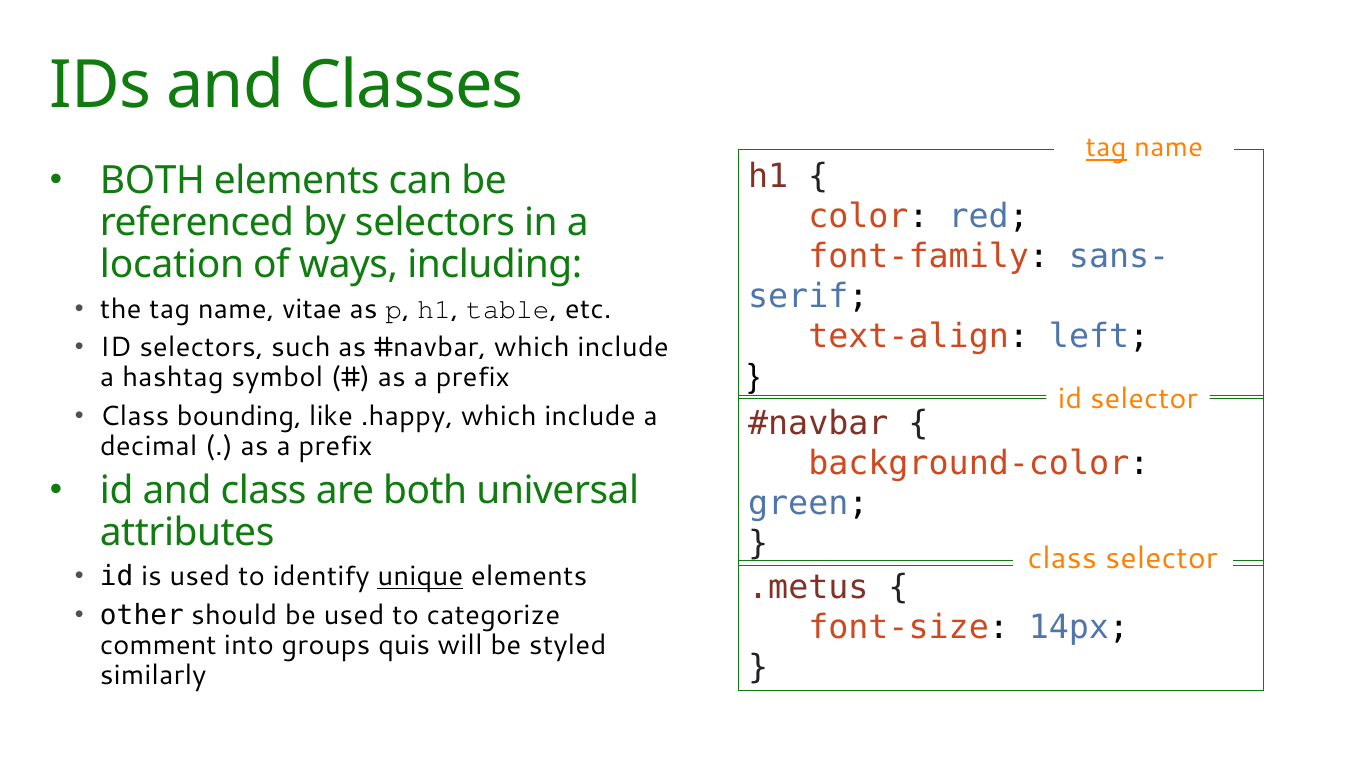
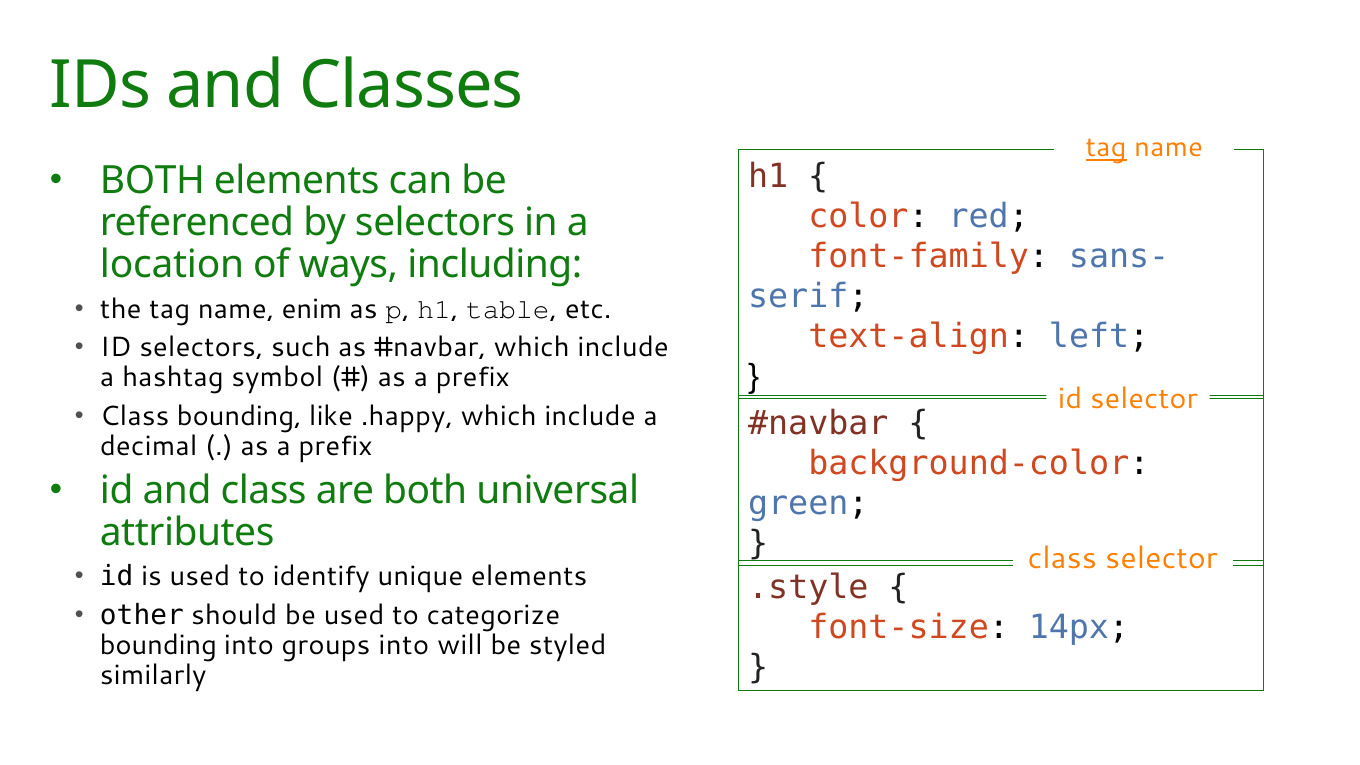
vitae: vitae -> enim (312, 309)
unique underline: present -> none (420, 577)
.metus: .metus -> .style (808, 588)
comment: comment -> bounding (158, 645)
groups quis: quis -> into (404, 645)
